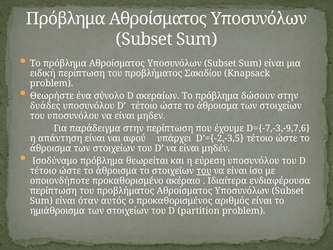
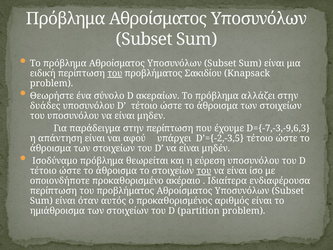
του underline: none -> present (115, 73)
δώσουν: δώσουν -> αλλάζει (258, 96)
D={-7,-3,-9,7,6: D={-7,-3,-9,7,6 -> D={-7,-3,-9,6,3 (278, 128)
